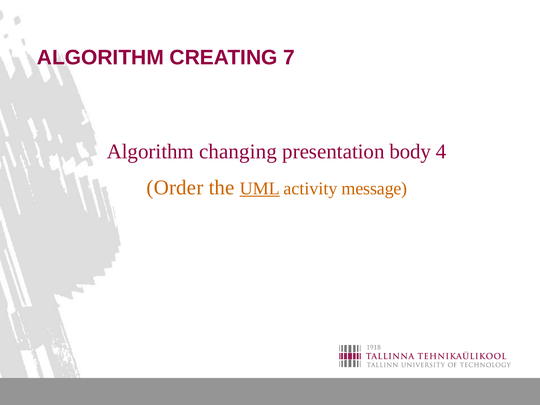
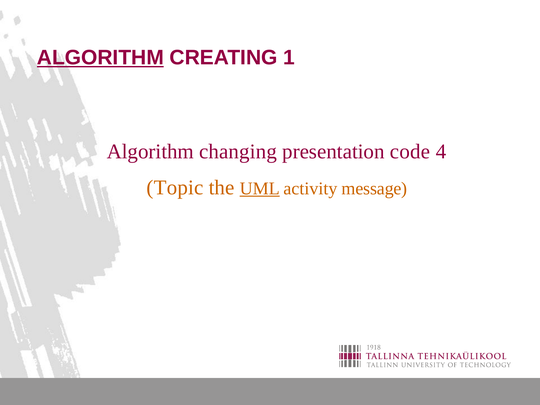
ALGORITHM underline: none -> present (100, 58)
7: 7 -> 1 (289, 58)
body: body -> code (410, 152)
Order: Order -> Topic (175, 187)
